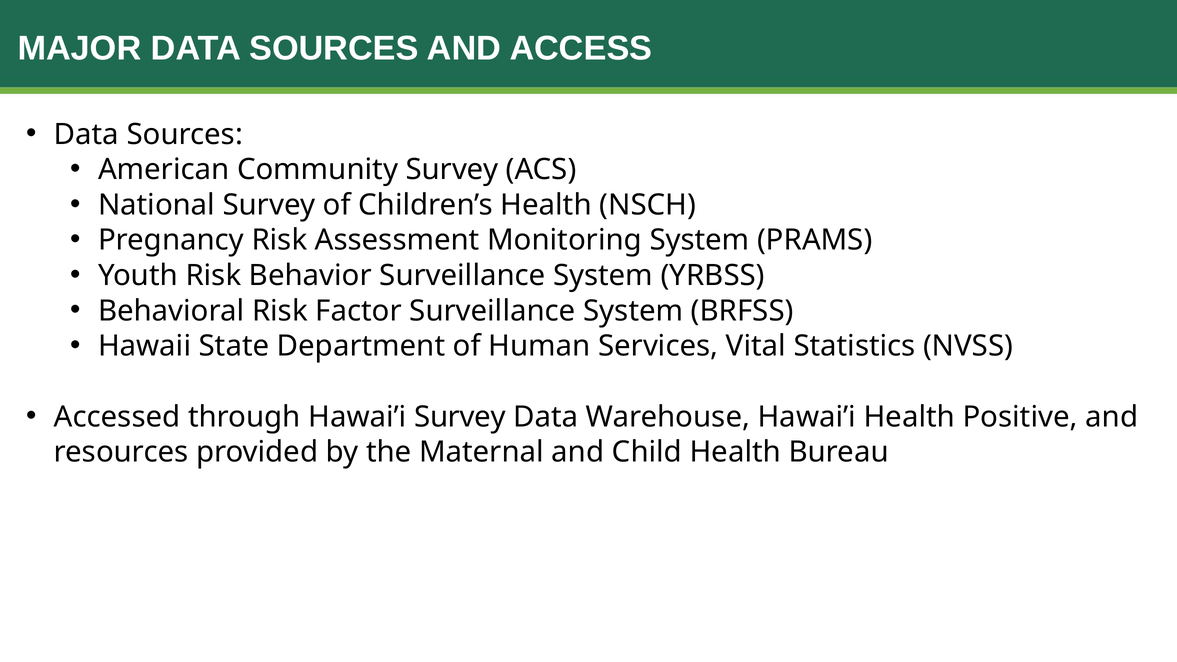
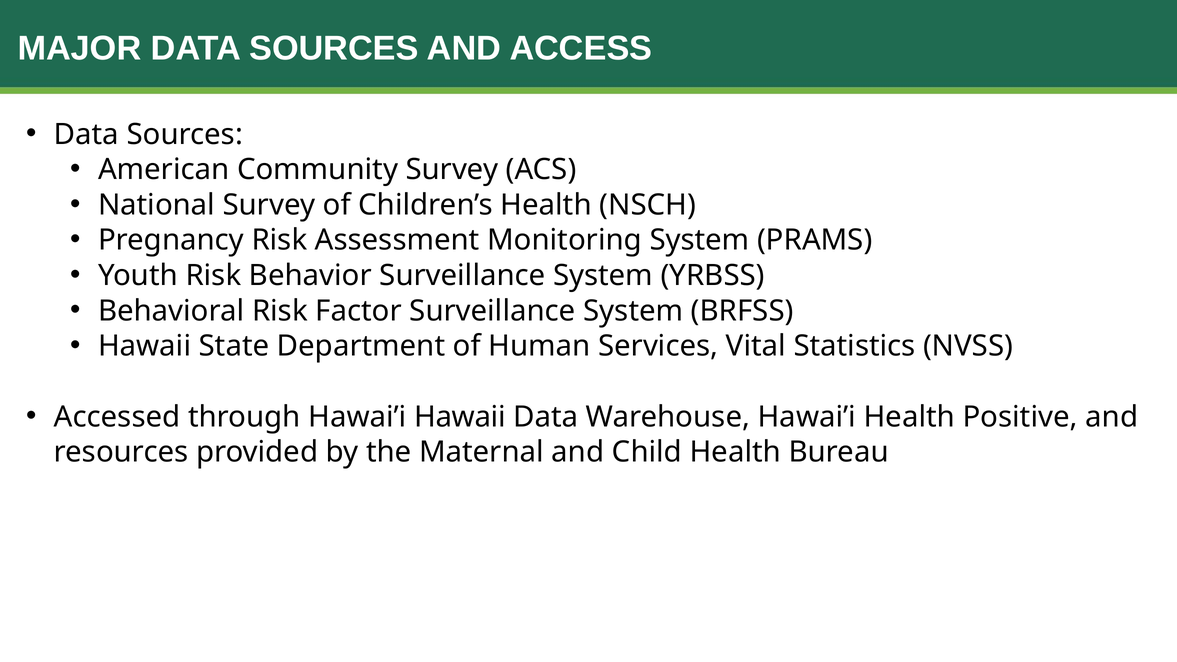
Hawai’i Survey: Survey -> Hawaii (460, 417)
